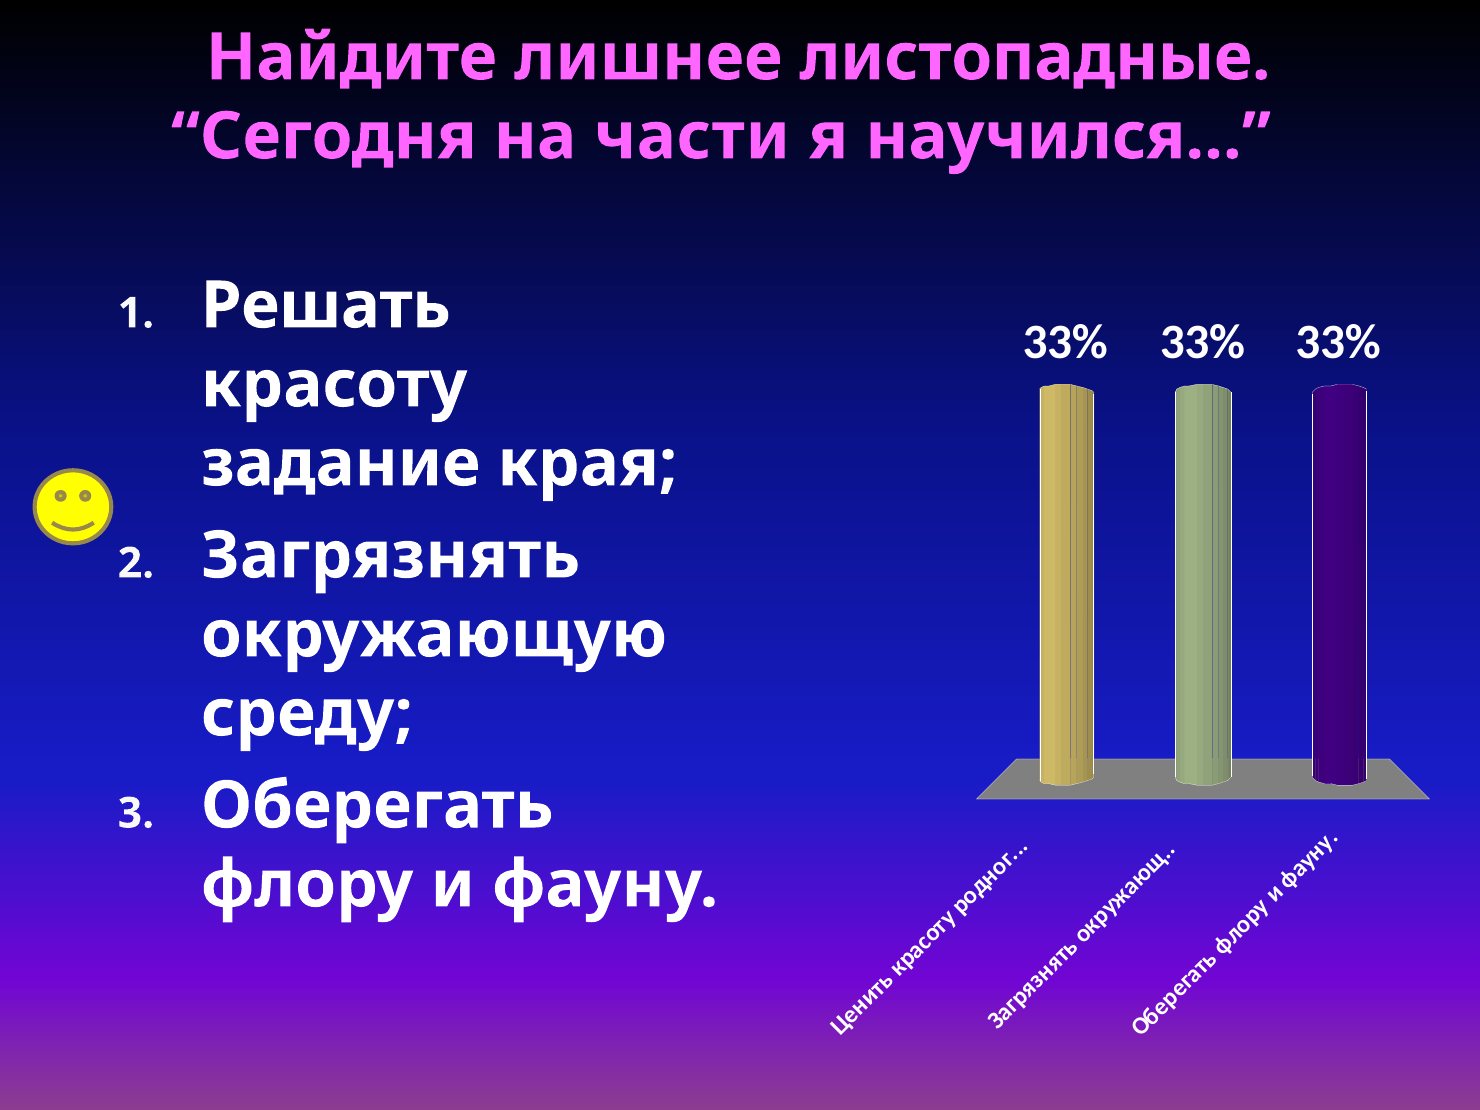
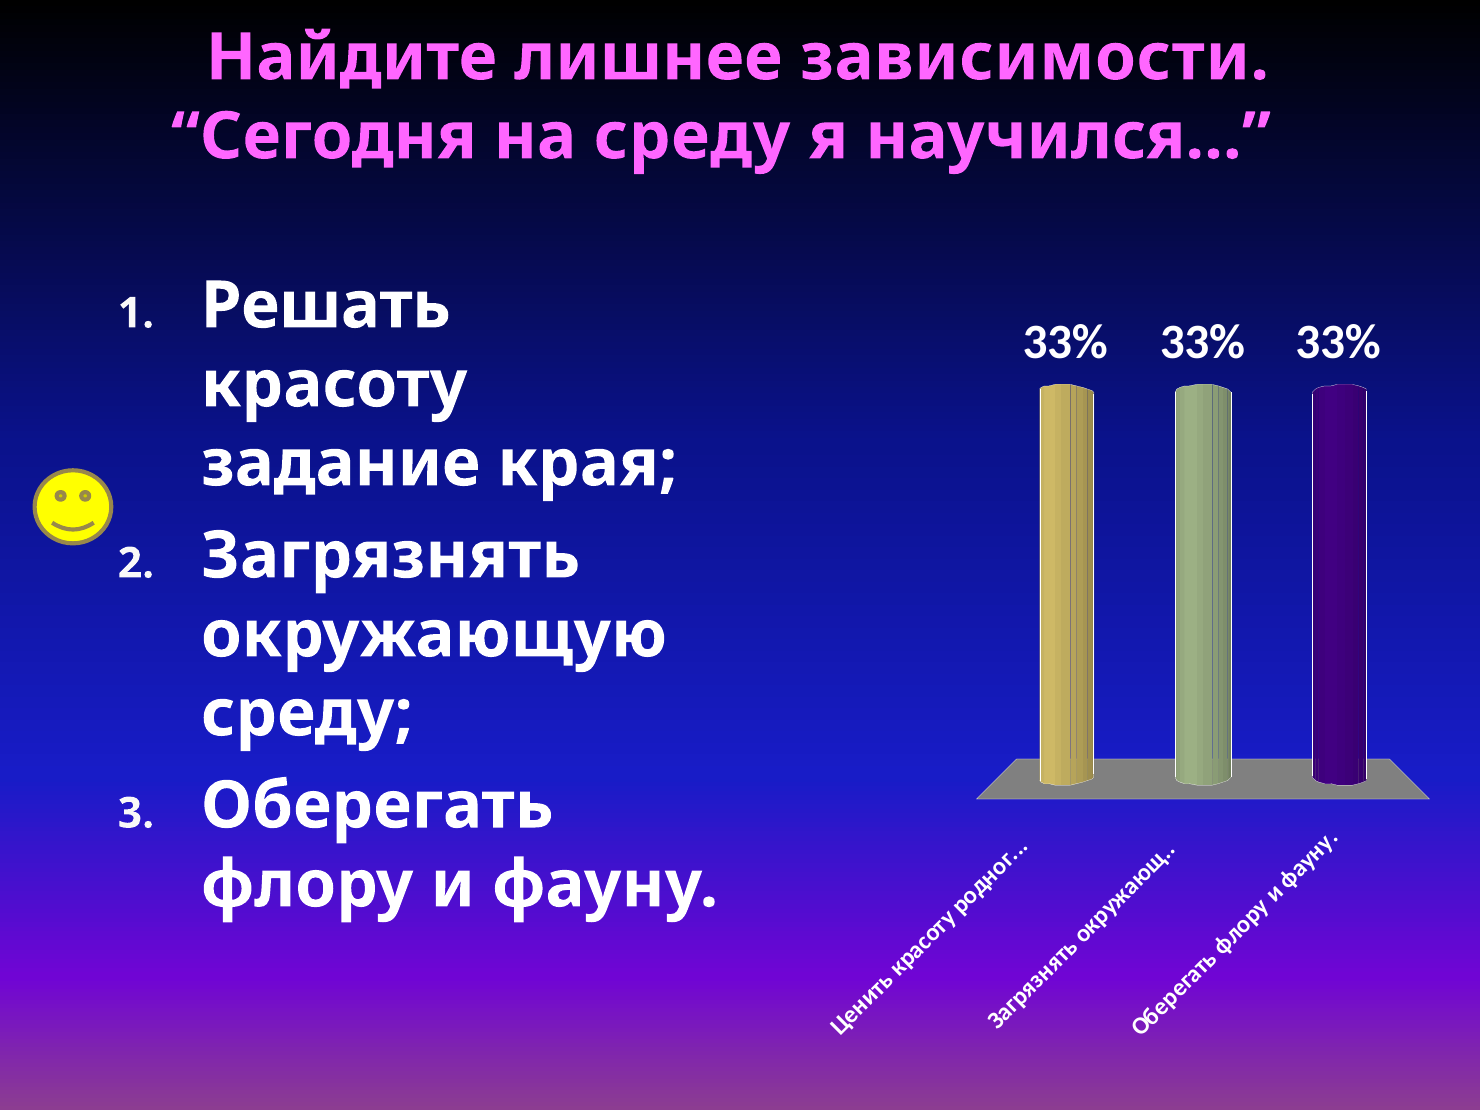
листопадные: листопадные -> зависимости (1034, 58)
на части: части -> среду (692, 137)
